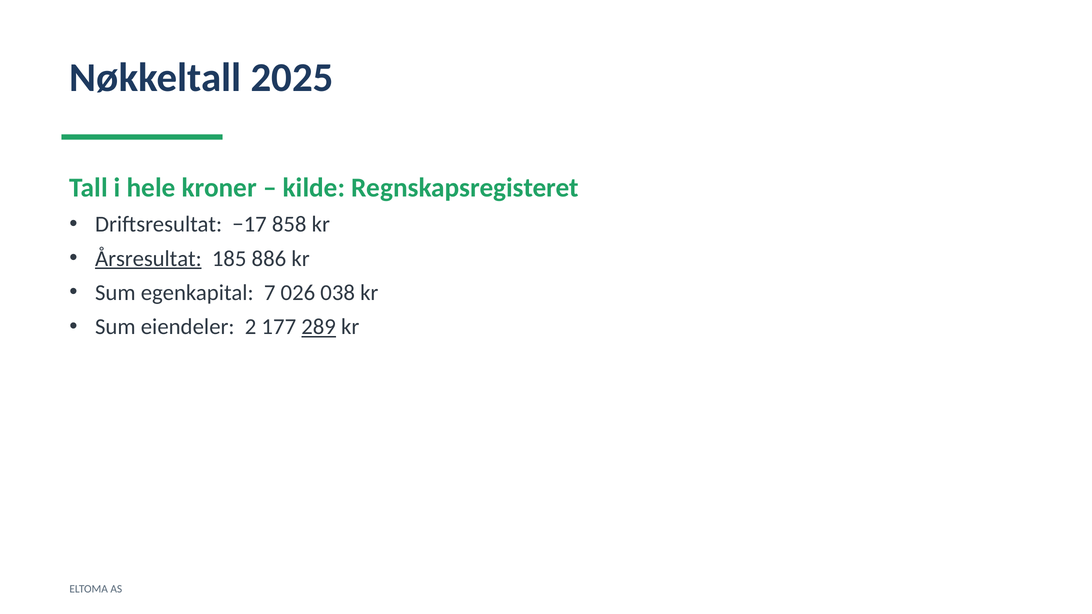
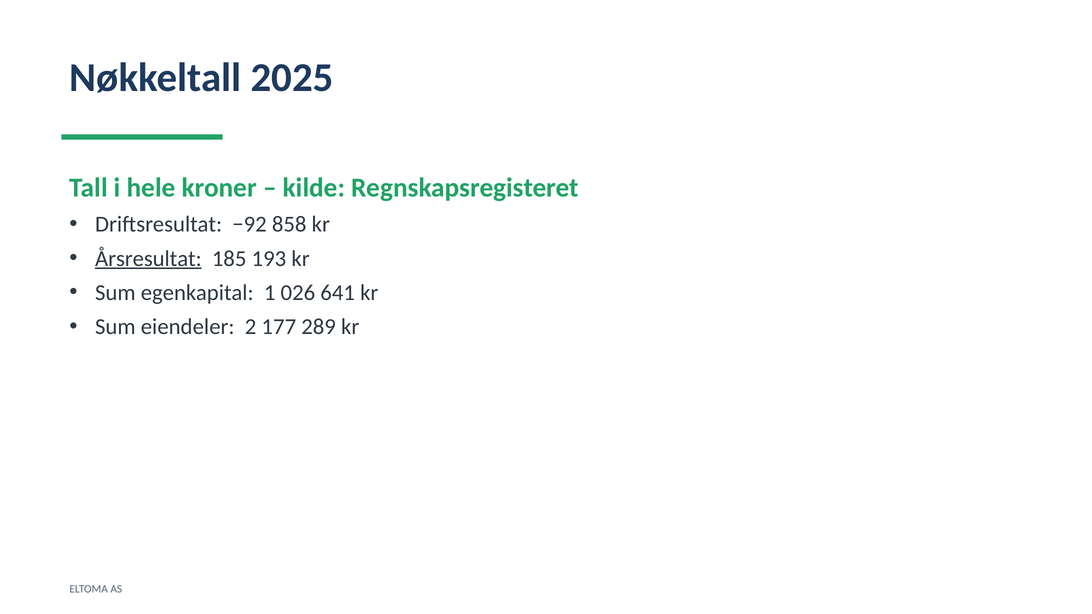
−17: −17 -> −92 (250, 225)
886: 886 -> 193 (269, 259)
7: 7 -> 1 (270, 293)
038: 038 -> 641 (338, 293)
289 underline: present -> none (319, 327)
